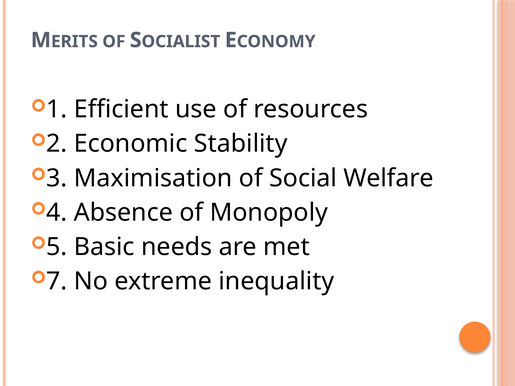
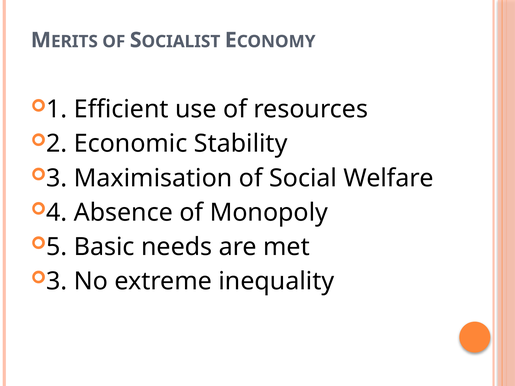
7: 7 -> 3 (57, 281)
